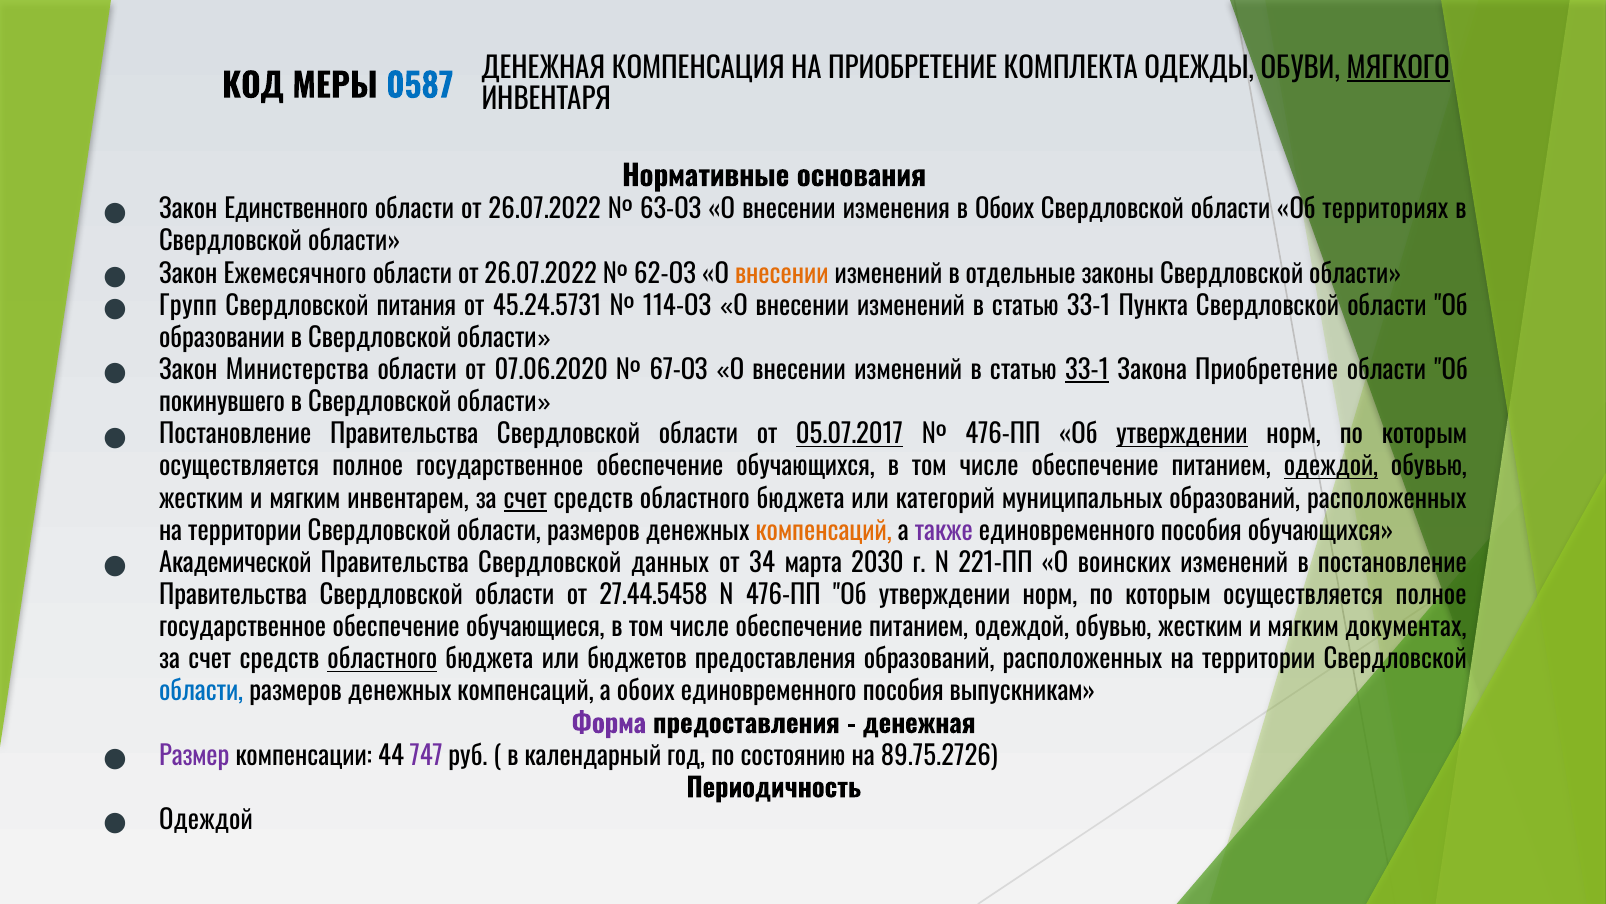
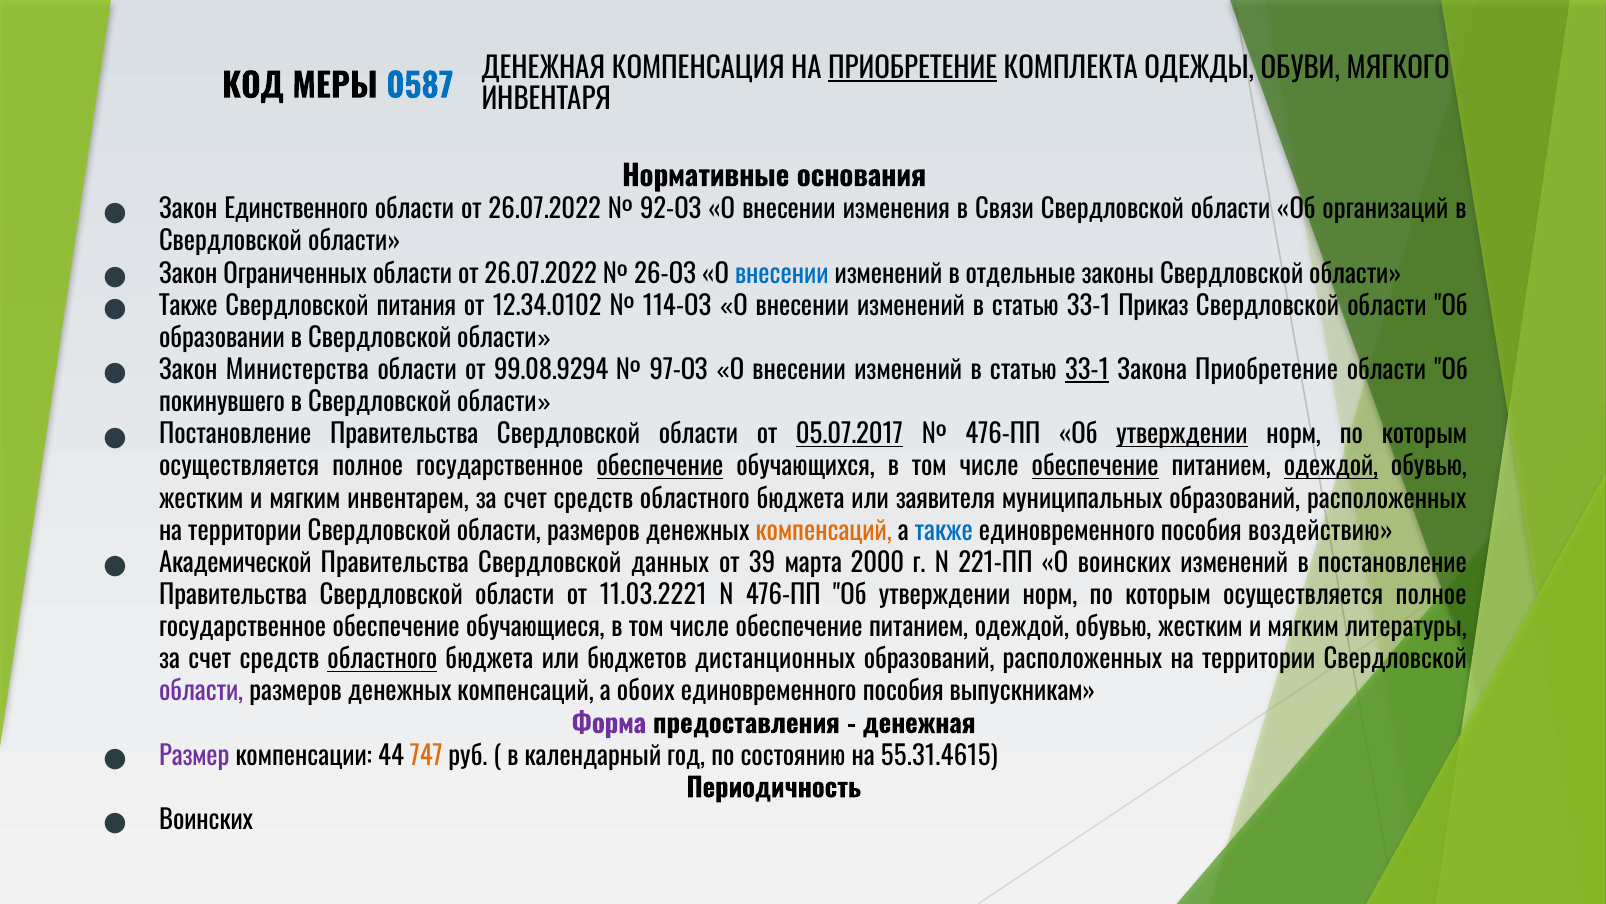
ПРИОБРЕТЕНИЕ underline: none -> present (913, 68)
МЯГКОГО underline: present -> none (1398, 68)
63-ОЗ: 63-ОЗ -> 92-ОЗ (671, 210)
в Обоих: Обоих -> Связи (1005, 210)
территориях: территориях -> организаций (1385, 210)
Ежемесячного: Ежемесячного -> Ограниченных (295, 274)
62-ОЗ: 62-ОЗ -> 26-ОЗ (665, 274)
внесении colour: orange -> blue (782, 274)
Групп: Групп -> Также (188, 306)
45.24.5731: 45.24.5731 -> 12.34.0102 (547, 306)
Пункта: Пункта -> Приказ (1154, 306)
07.06.2020: 07.06.2020 -> 99.08.9294 (551, 370)
67-ОЗ: 67-ОЗ -> 97-ОЗ (679, 370)
обеспечение underline: none -> present (660, 467)
обеспечение underline: none -> present (1095, 467)
счет underline: present -> none (525, 499)
категорий: категорий -> заявителя (946, 499)
также colour: purple -> blue (944, 531)
пособия обучающихся: обучающихся -> воздействию (1321, 531)
34: 34 -> 39 (762, 563)
2030: 2030 -> 2000 (877, 563)
27.44.5458: 27.44.5458 -> 11.03.2221 (653, 595)
документах: документах -> литературы (1406, 627)
бюджетов предоставления: предоставления -> дистанционных (775, 659)
области colour: blue -> purple (201, 692)
747 colour: purple -> orange (426, 756)
89.75.2726: 89.75.2726 -> 55.31.4615 (939, 756)
Одеждой: Одеждой -> Воинских (206, 820)
